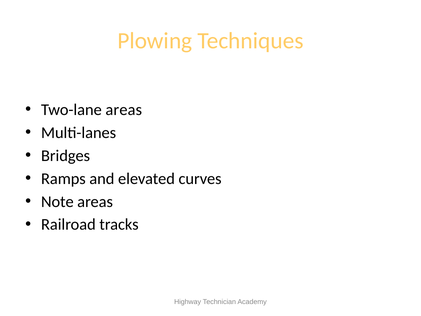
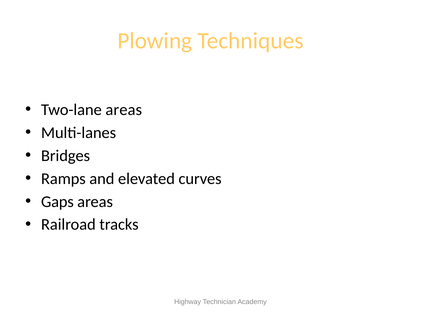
Note: Note -> Gaps (57, 201)
